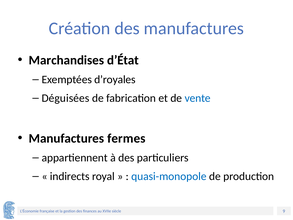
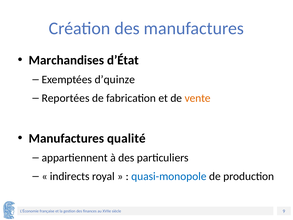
d’royales: d’royales -> d’quinze (115, 79)
Déguisées: Déguisées -> Reportées (66, 98)
vente colour: blue -> orange (198, 98)
fermes: fermes -> qualité (126, 138)
